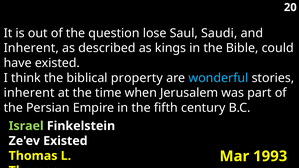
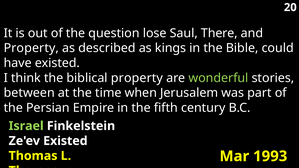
Saudi: Saudi -> There (219, 33)
Inherent: Inherent -> Property (31, 48)
wonderful colour: light blue -> light green (218, 78)
inherent: inherent -> between (29, 93)
